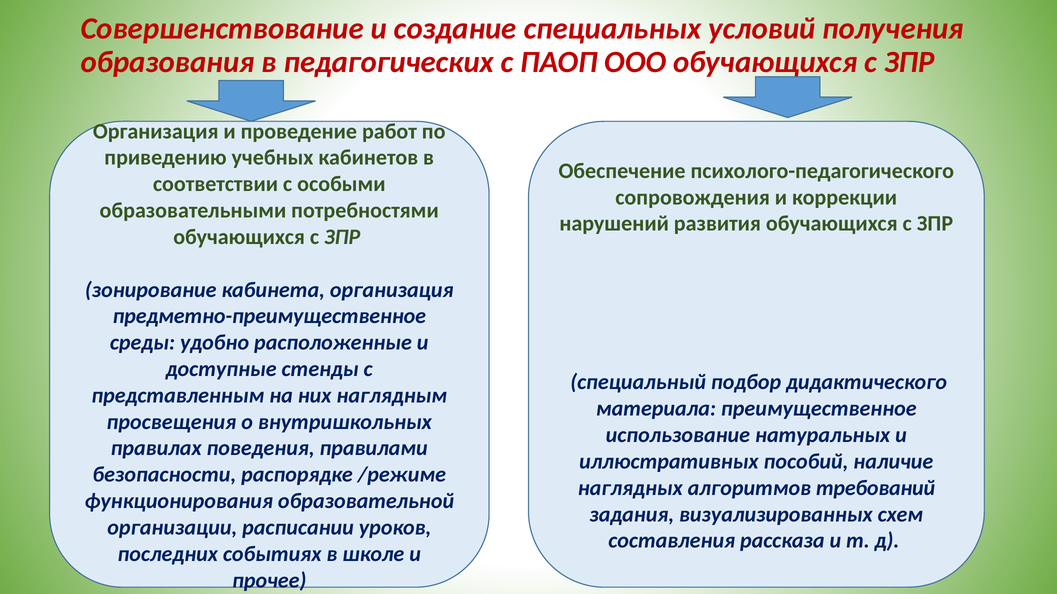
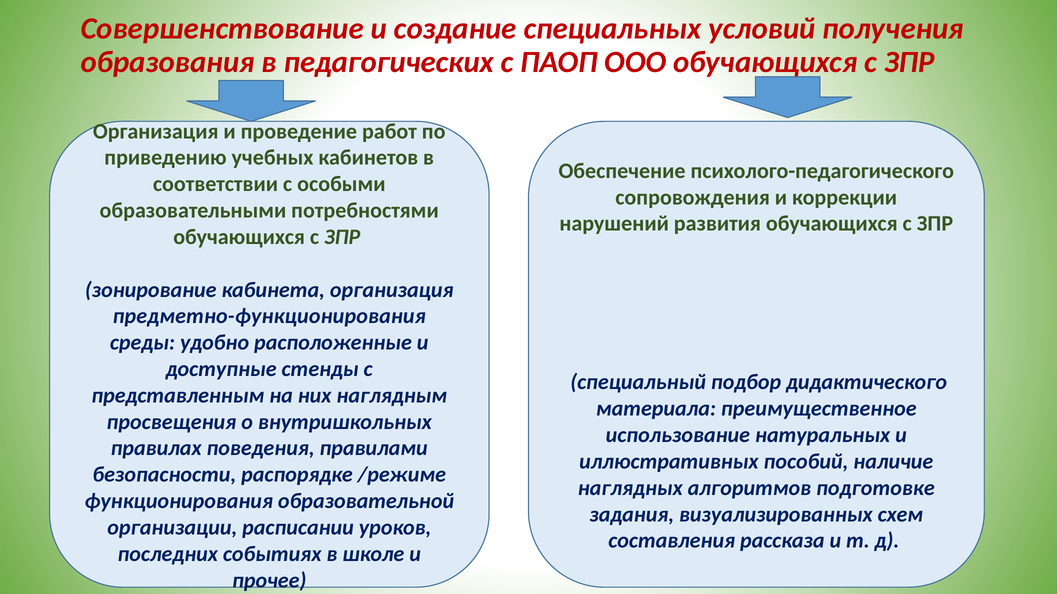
предметно-преимущественное: предметно-преимущественное -> предметно-функционирования (269, 316)
требований: требований -> подготовке (875, 488)
